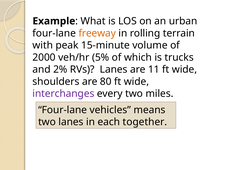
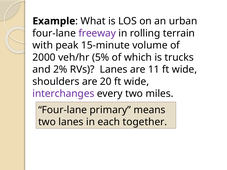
freeway colour: orange -> purple (97, 33)
80: 80 -> 20 (106, 82)
vehicles: vehicles -> primary (110, 110)
